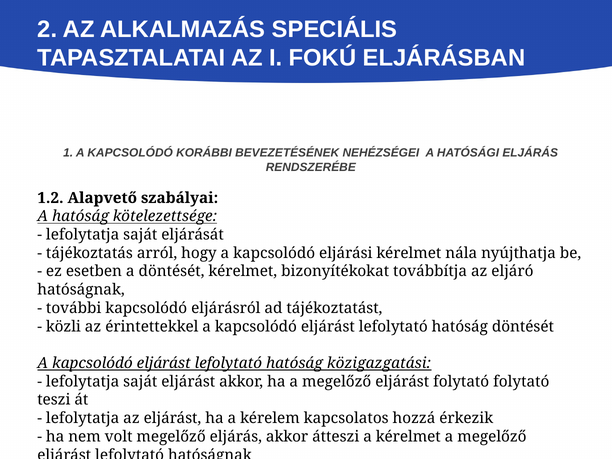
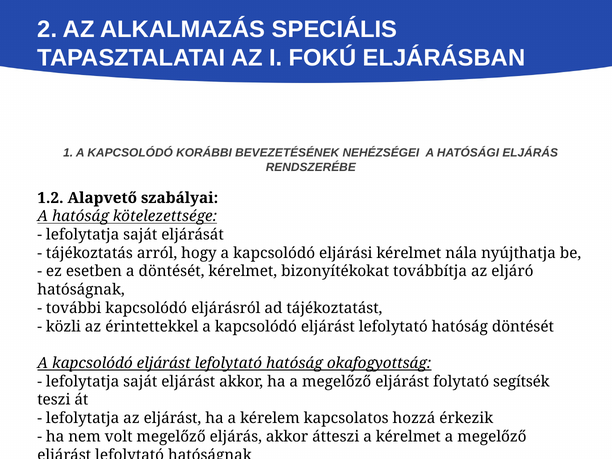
közigazgatási: közigazgatási -> okafogyottság (379, 363)
folytató folytató: folytató -> segítsék (521, 382)
